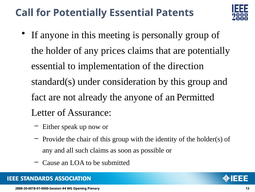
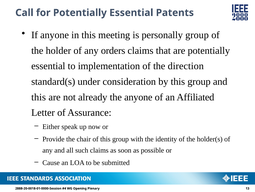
prices: prices -> orders (113, 50)
fact: fact -> this (39, 97)
Permitted: Permitted -> Affiliated (195, 97)
